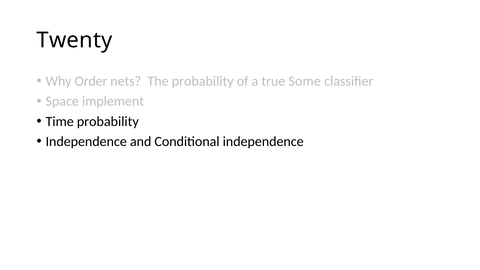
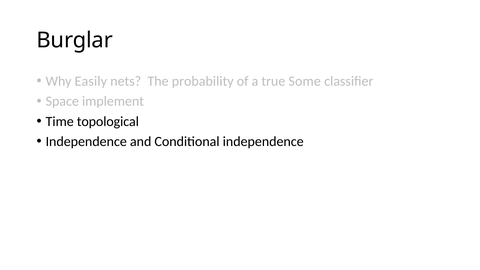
Twenty: Twenty -> Burglar (75, 40)
Order: Order -> Easily (91, 81)
Time probability: probability -> topological (108, 121)
